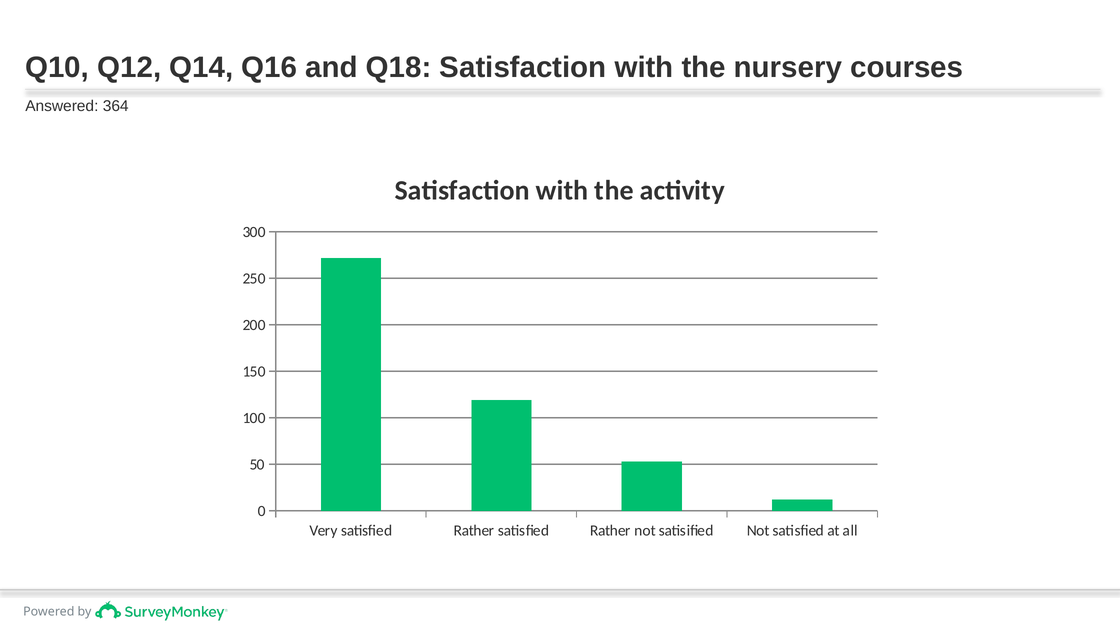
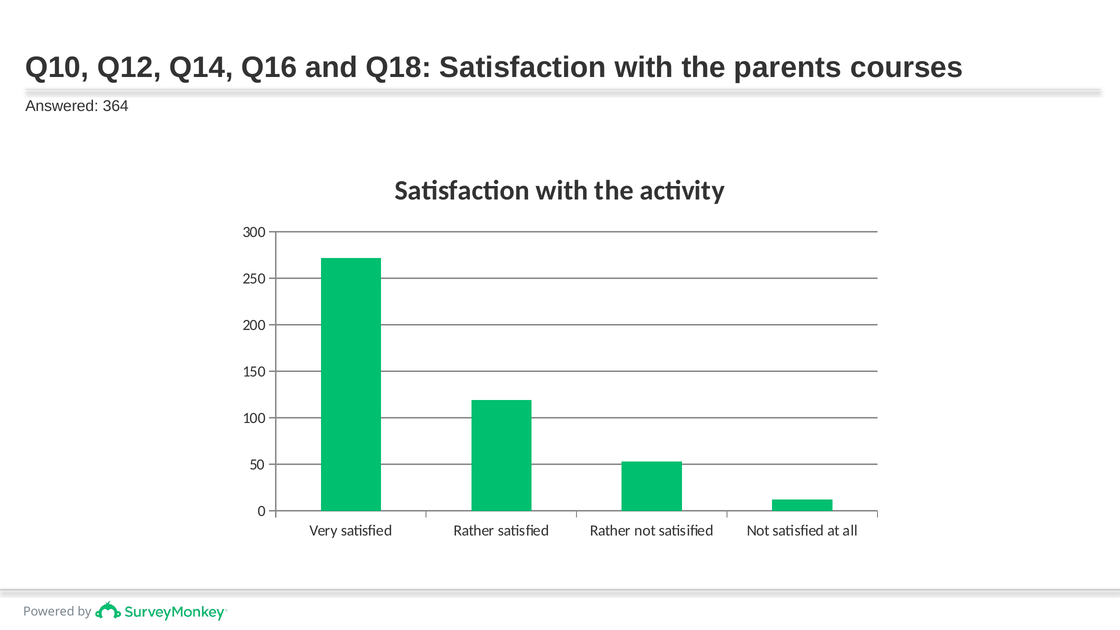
nursery: nursery -> parents (788, 67)
